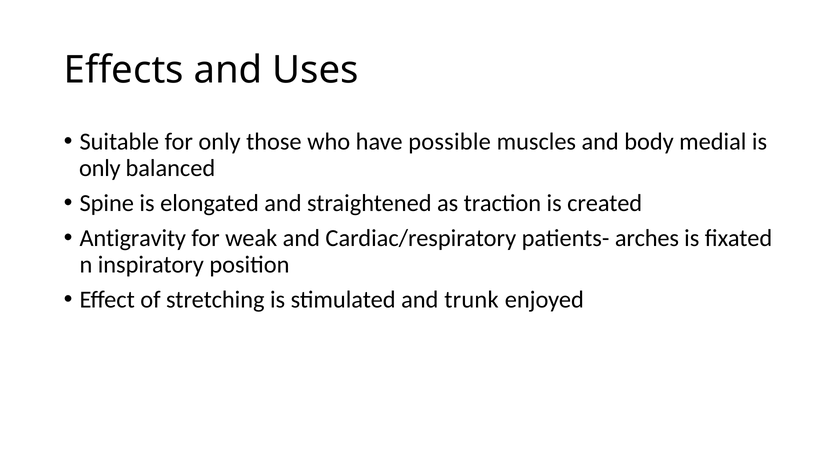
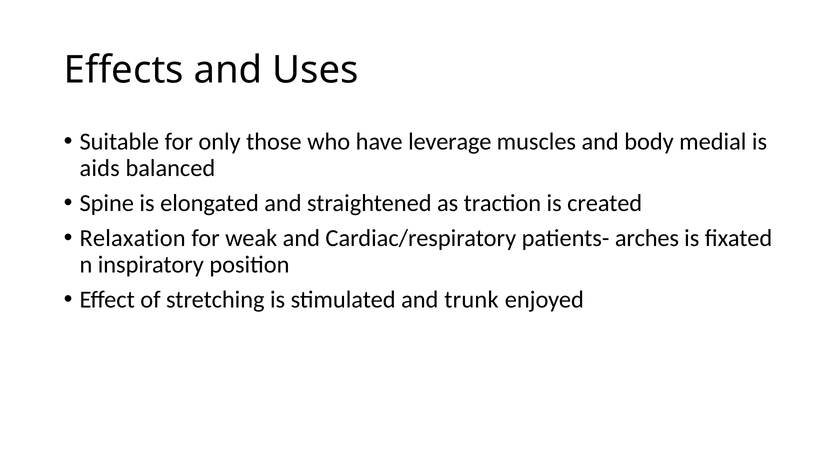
possible: possible -> leverage (450, 142)
only: only -> aids (100, 168)
Antigravity: Antigravity -> Relaxation (133, 238)
